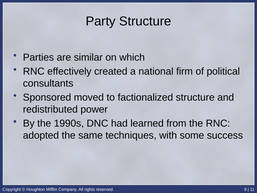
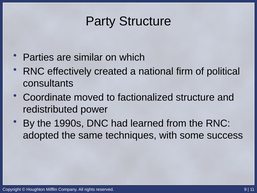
Sponsored: Sponsored -> Coordinate (47, 97)
